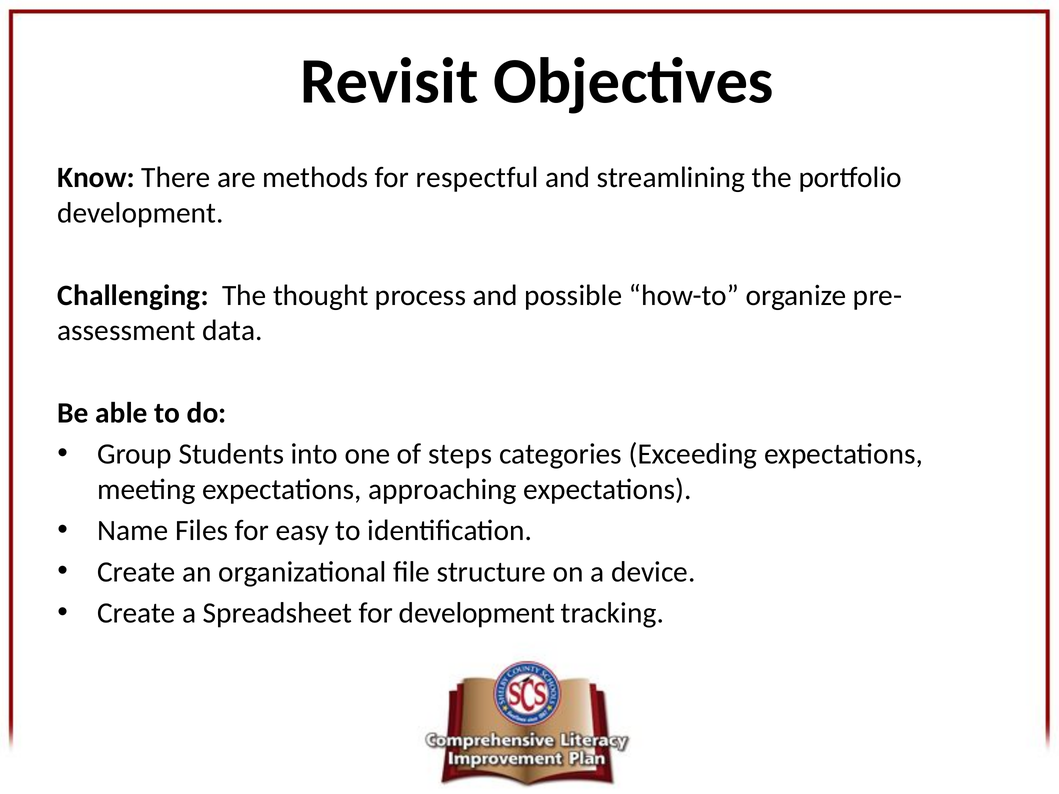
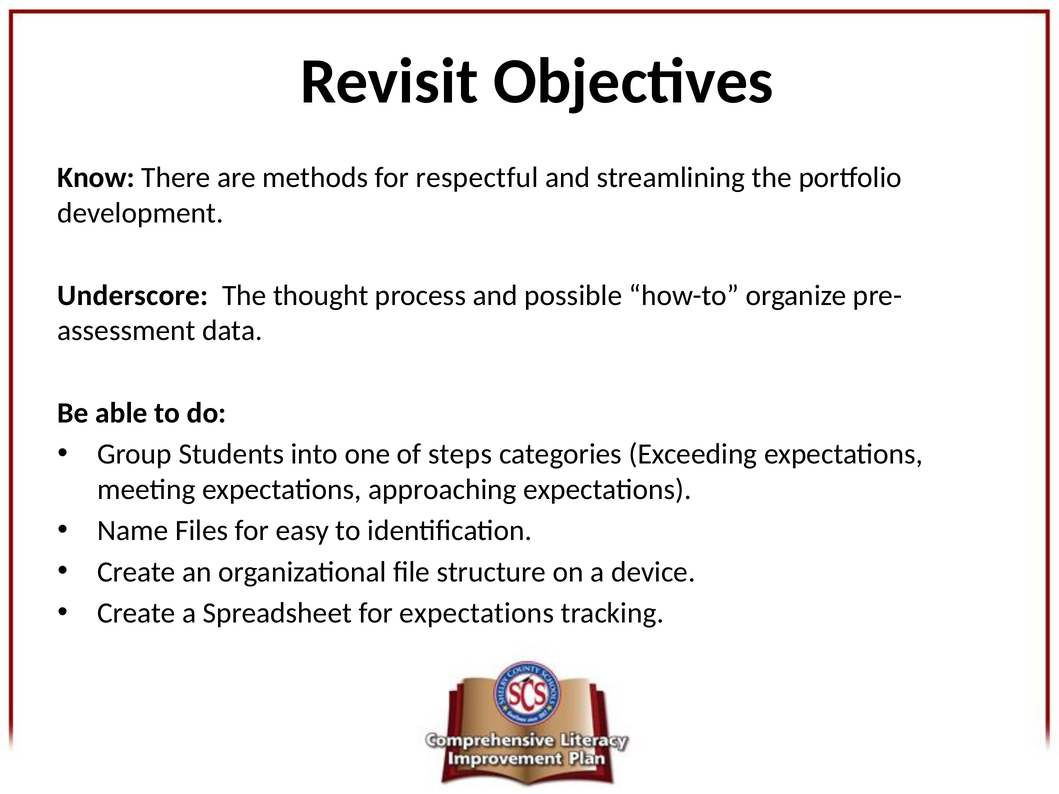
Challenging: Challenging -> Underscore (133, 296)
for development: development -> expectations (477, 613)
